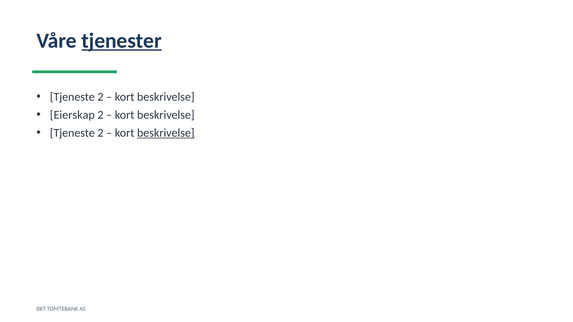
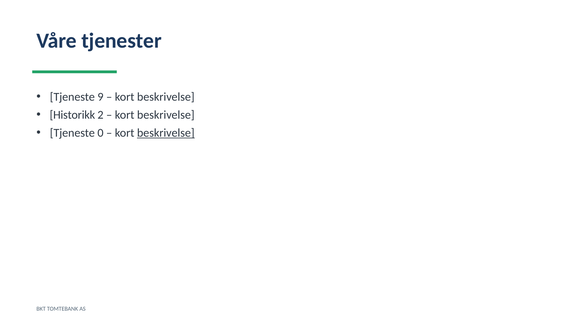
tjenester underline: present -> none (122, 41)
2: 2 -> 9 (100, 97)
Eierskap: Eierskap -> Historikk (72, 115)
2: 2 -> 0 (100, 133)
